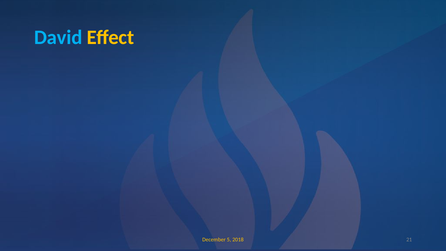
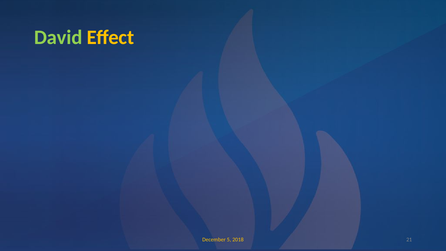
David colour: light blue -> light green (58, 37)
